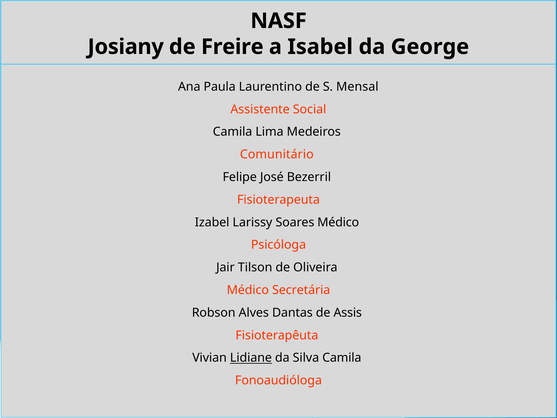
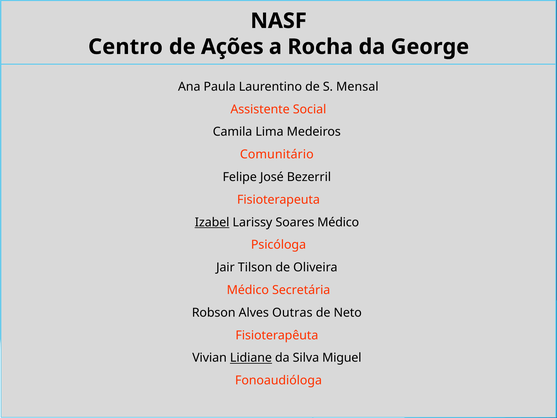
Josiany: Josiany -> Centro (125, 47)
Freire: Freire -> Ações (232, 47)
Isabel: Isabel -> Rocha (320, 47)
Izabel underline: none -> present (212, 222)
Dantas: Dantas -> Outras (292, 313)
Assis: Assis -> Neto (348, 313)
Silva Camila: Camila -> Miguel (342, 358)
